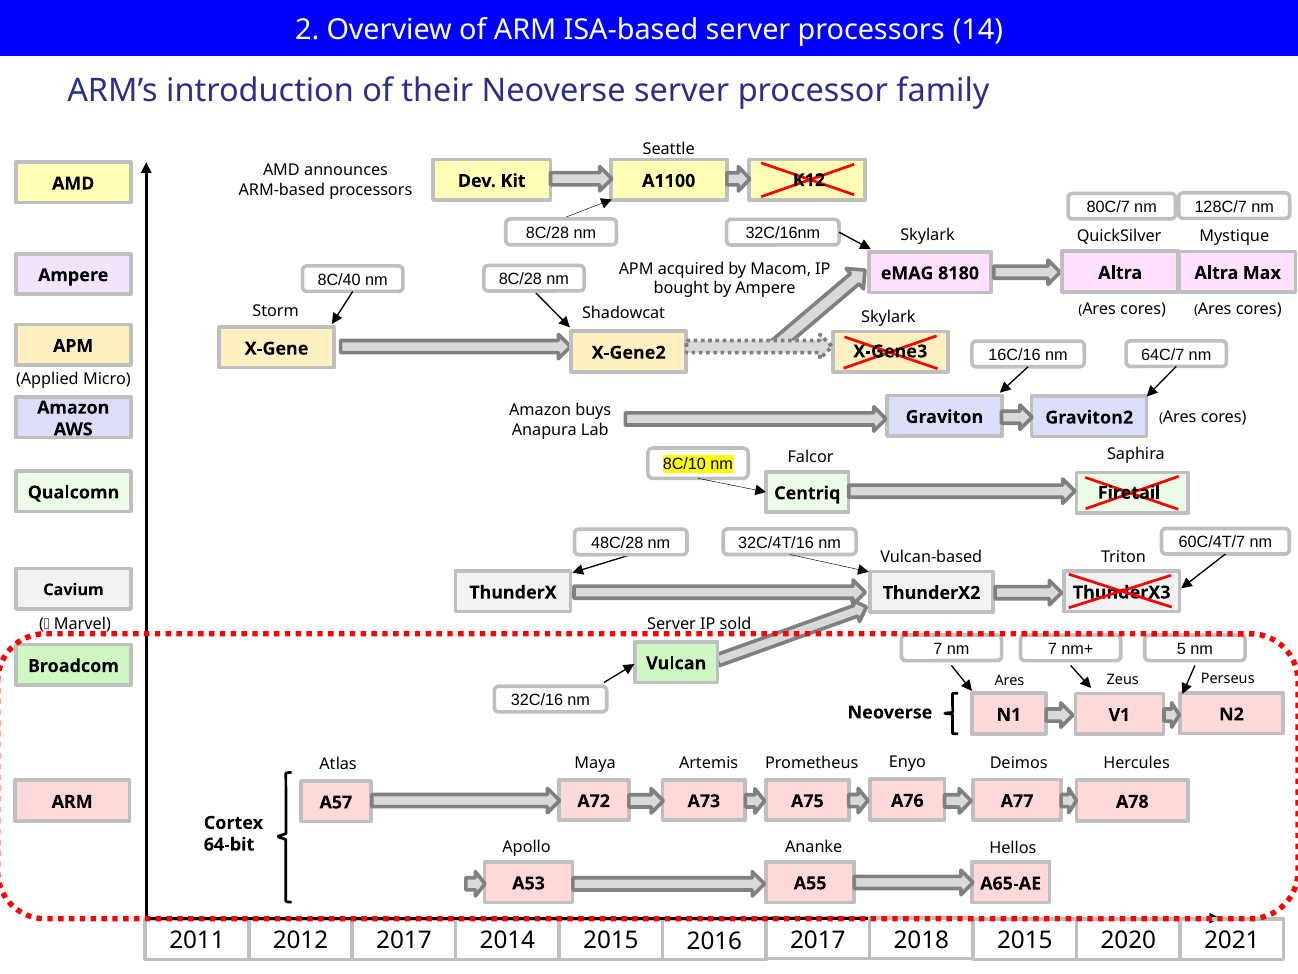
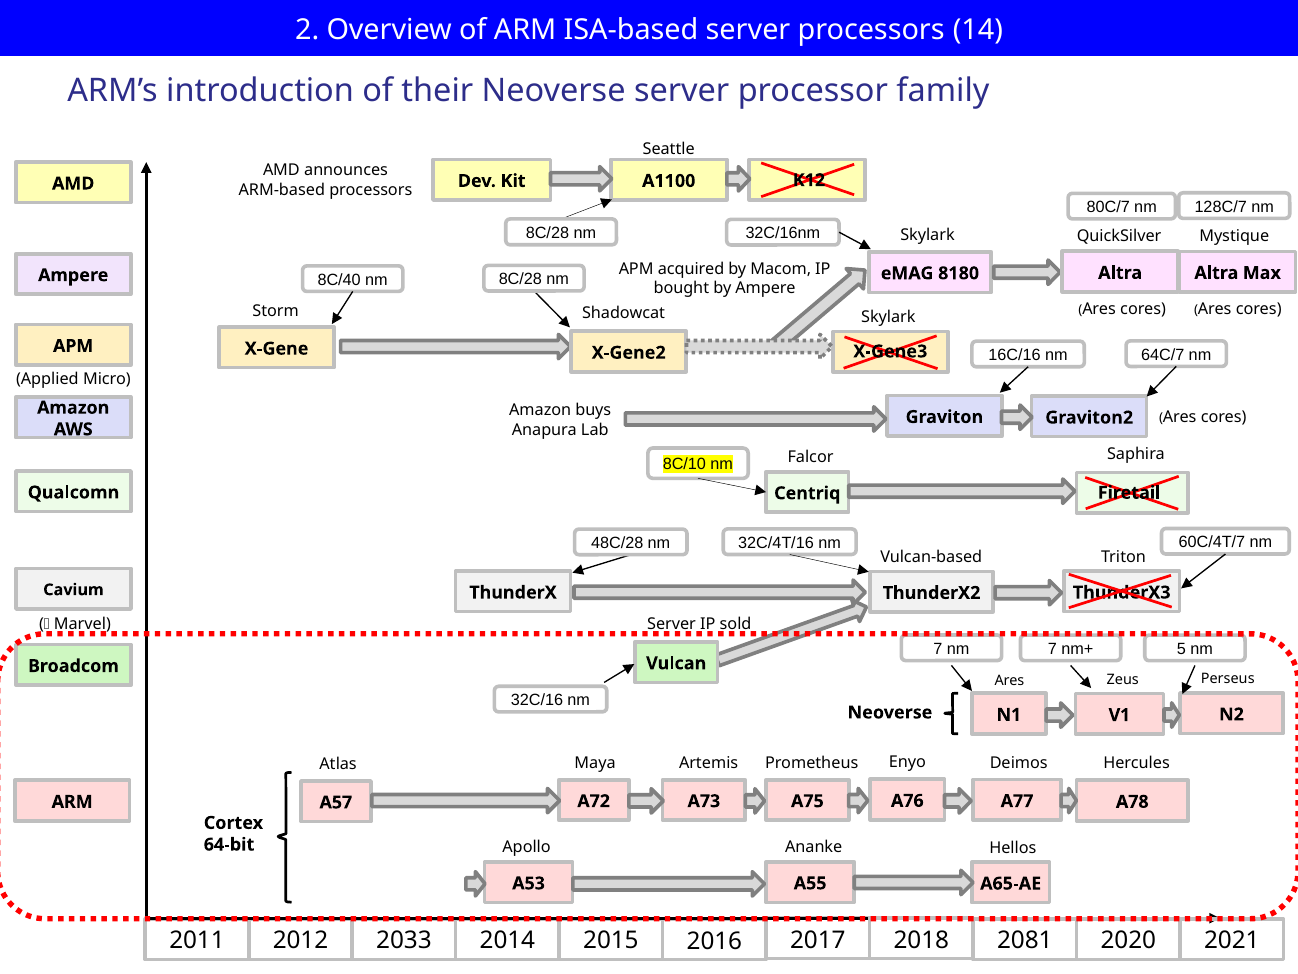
2018 2015: 2015 -> 2081 (1025, 940)
2017: 2017 -> 2033 (404, 940)
